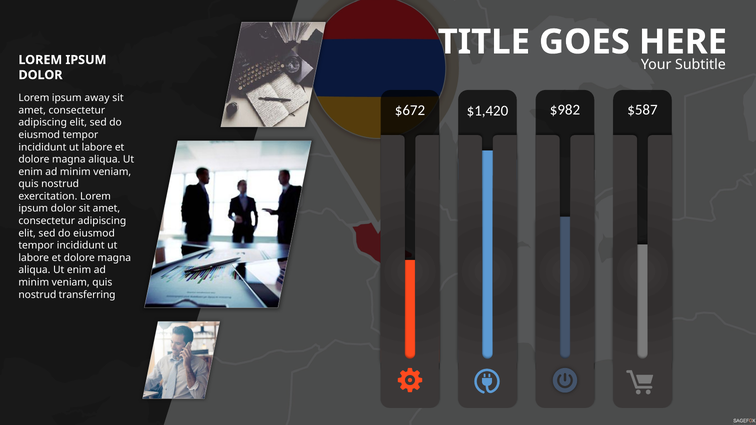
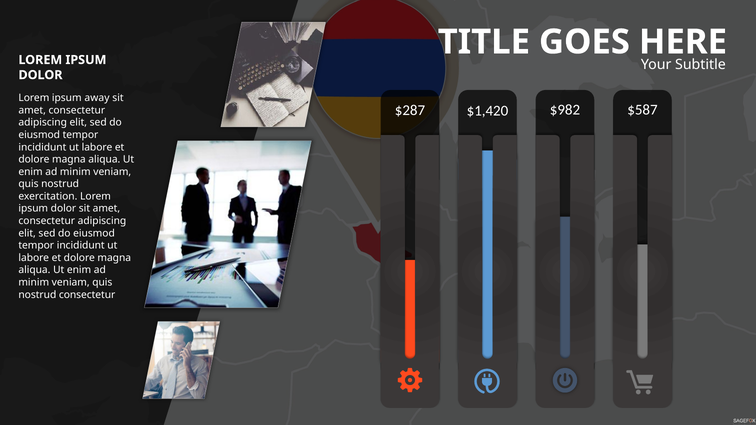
$672: $672 -> $287 (410, 110)
nostrud transferring: transferring -> consectetur (87, 295)
